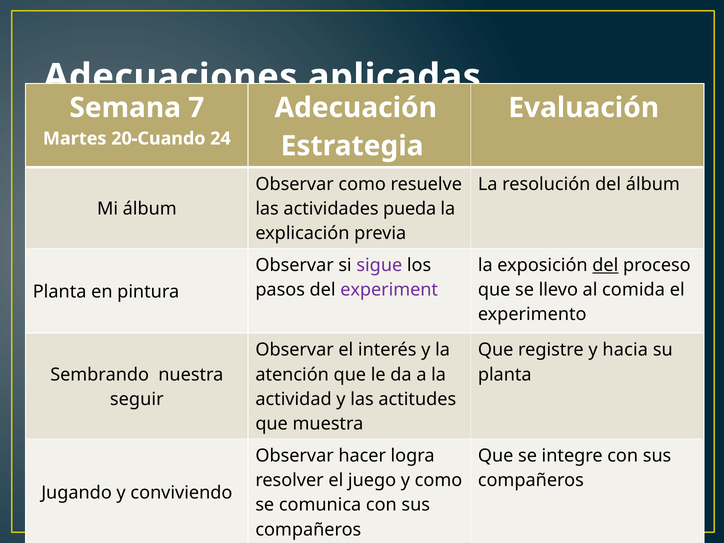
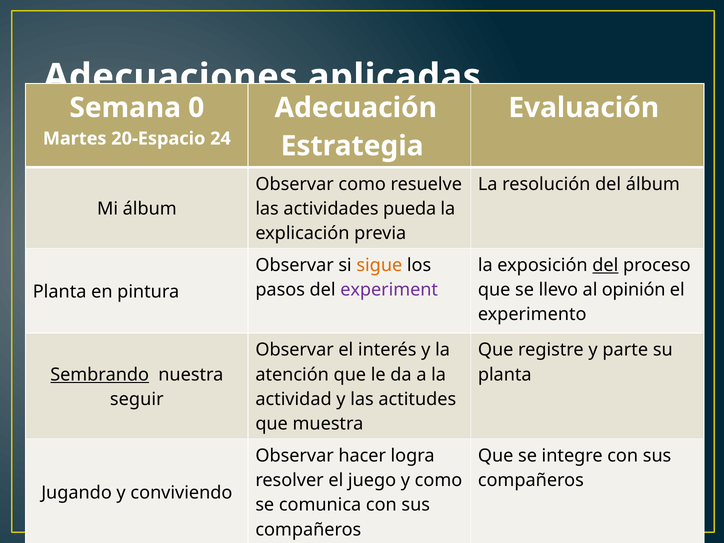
7: 7 -> 0 (196, 108)
20-Cuando: 20-Cuando -> 20-Espacio (158, 139)
sigue colour: purple -> orange (379, 265)
comida: comida -> opinión (634, 290)
hacia: hacia -> parte (625, 350)
Sembrando underline: none -> present (100, 375)
